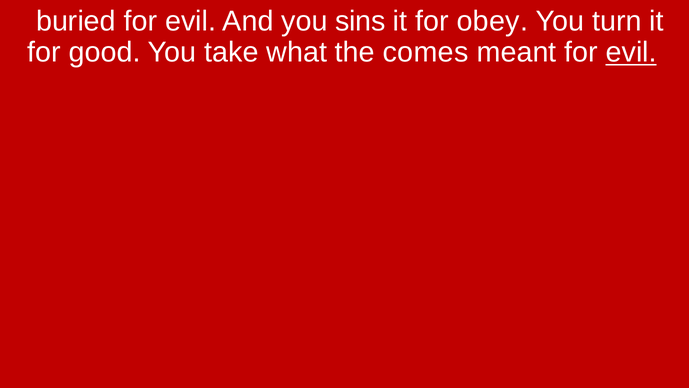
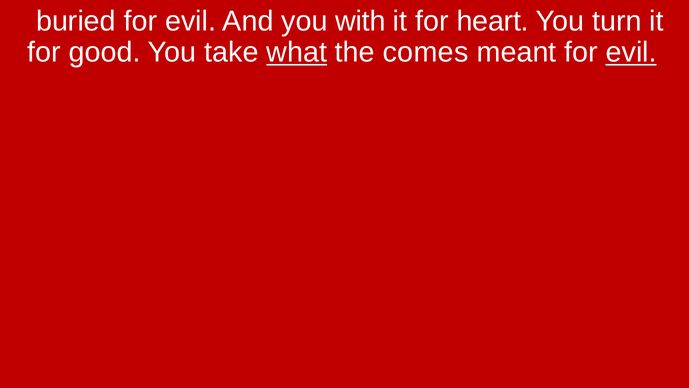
sins: sins -> with (360, 21)
obey: obey -> heart (493, 21)
what underline: none -> present (297, 52)
